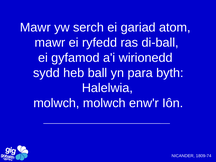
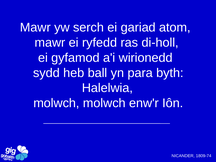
di-ball: di-ball -> di-holl (160, 43)
